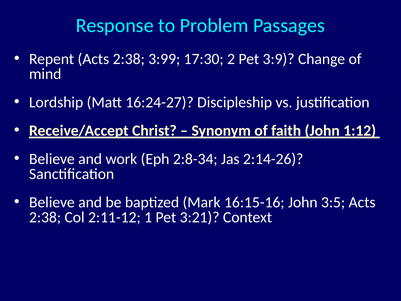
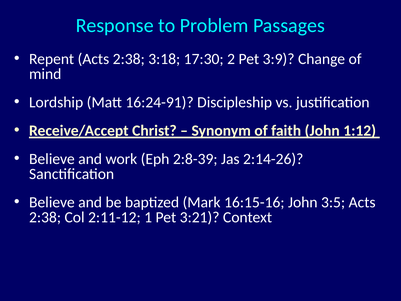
3:99: 3:99 -> 3:18 (164, 59)
16:24-27: 16:24-27 -> 16:24-91 (160, 102)
2:8-34: 2:8-34 -> 2:8-39 (195, 159)
